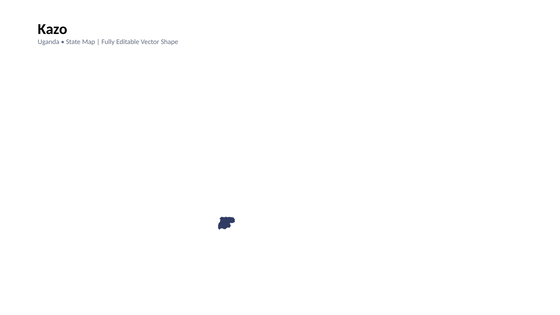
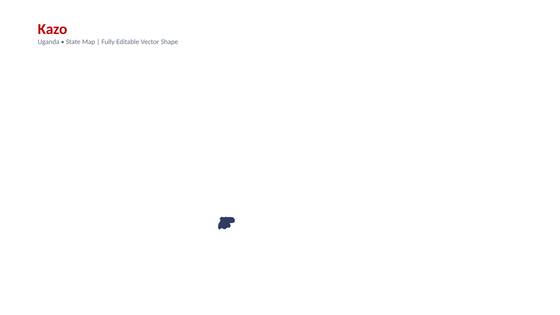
Kazo colour: black -> red (53, 29)
